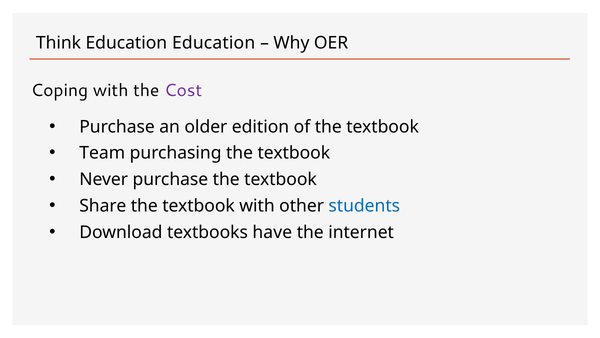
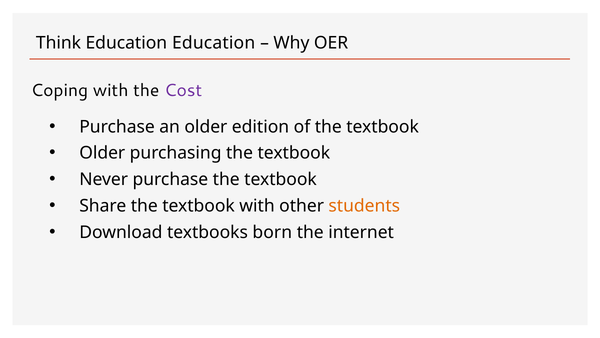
Team: Team -> Older (102, 153)
students colour: blue -> orange (364, 206)
have: have -> born (272, 232)
